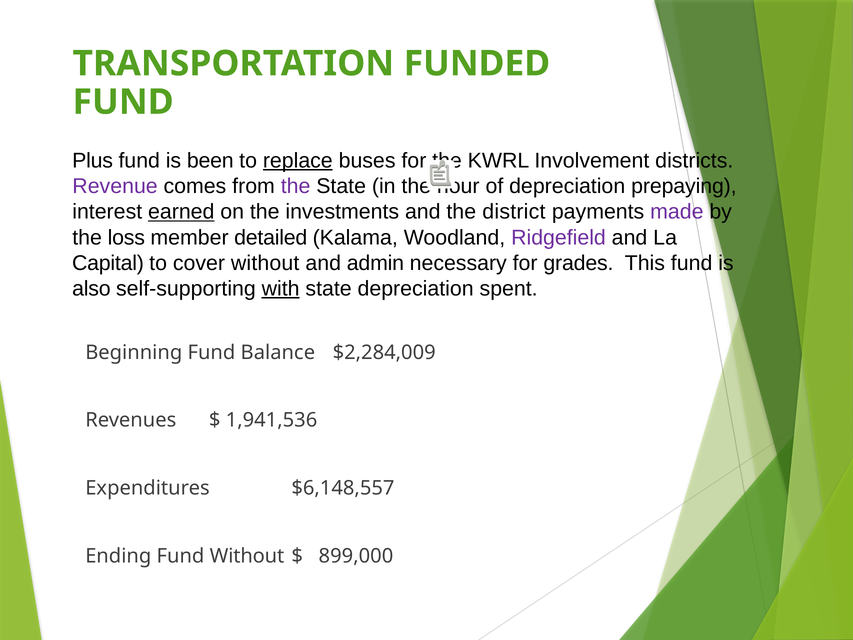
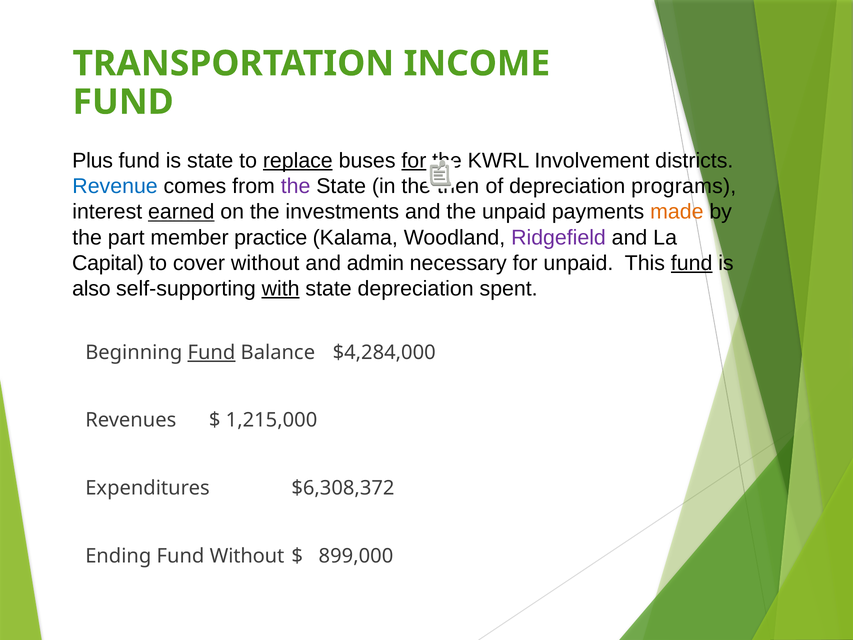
FUNDED: FUNDED -> INCOME (477, 64)
is been: been -> state (210, 161)
for underline: none -> present (414, 161)
Revenue colour: purple -> blue (115, 186)
hour: hour -> then (458, 186)
prepaying: prepaying -> programs (684, 186)
the district: district -> unpaid (514, 212)
made colour: purple -> orange (677, 212)
loss: loss -> part (126, 237)
detailed: detailed -> practice (271, 237)
for grades: grades -> unpaid (578, 263)
fund underline: none -> present (692, 263)
Fund underline: none -> present (211, 352)
$2,284,009: $2,284,009 -> $4,284,000 (384, 352)
1,941,536: 1,941,536 -> 1,215,000 (272, 420)
$6,148,557: $6,148,557 -> $6,308,372 (343, 488)
